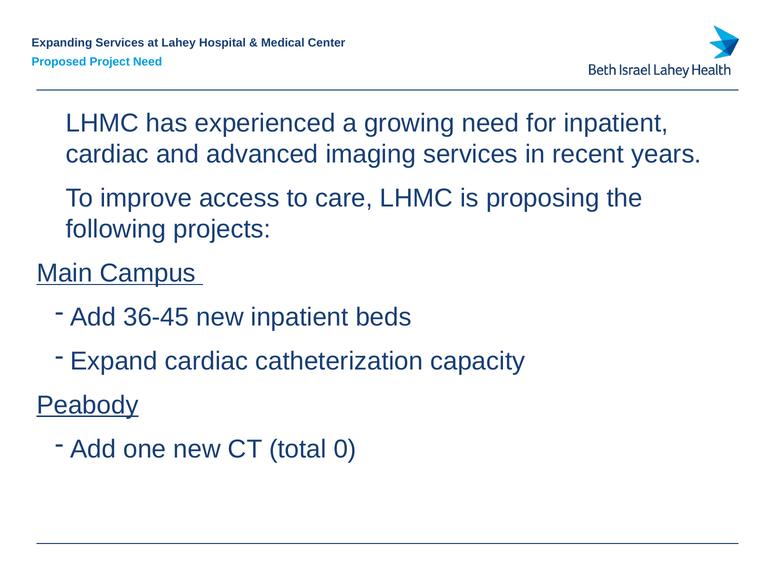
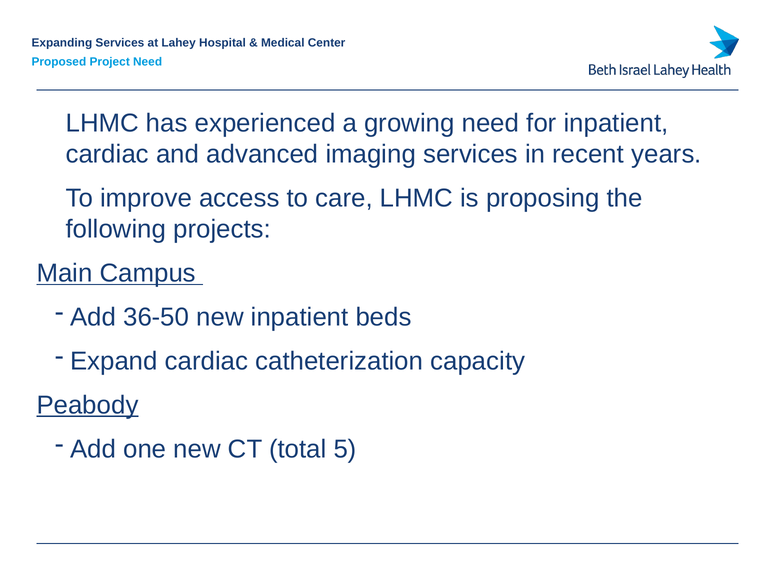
36-45: 36-45 -> 36-50 (156, 317)
0: 0 -> 5 (345, 448)
